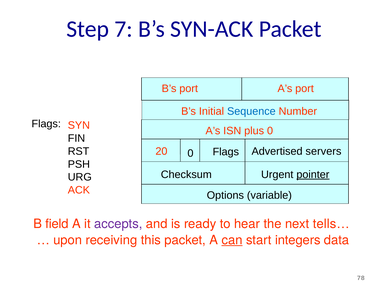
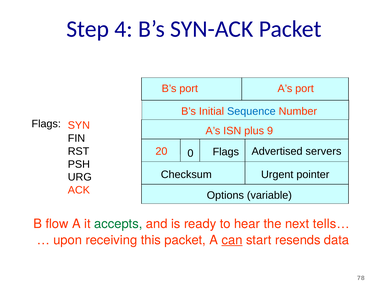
7: 7 -> 4 (124, 29)
plus 0: 0 -> 9 (270, 131)
pointer underline: present -> none (313, 175)
field: field -> flow (57, 224)
accepts colour: purple -> green (118, 224)
integers: integers -> resends (298, 240)
